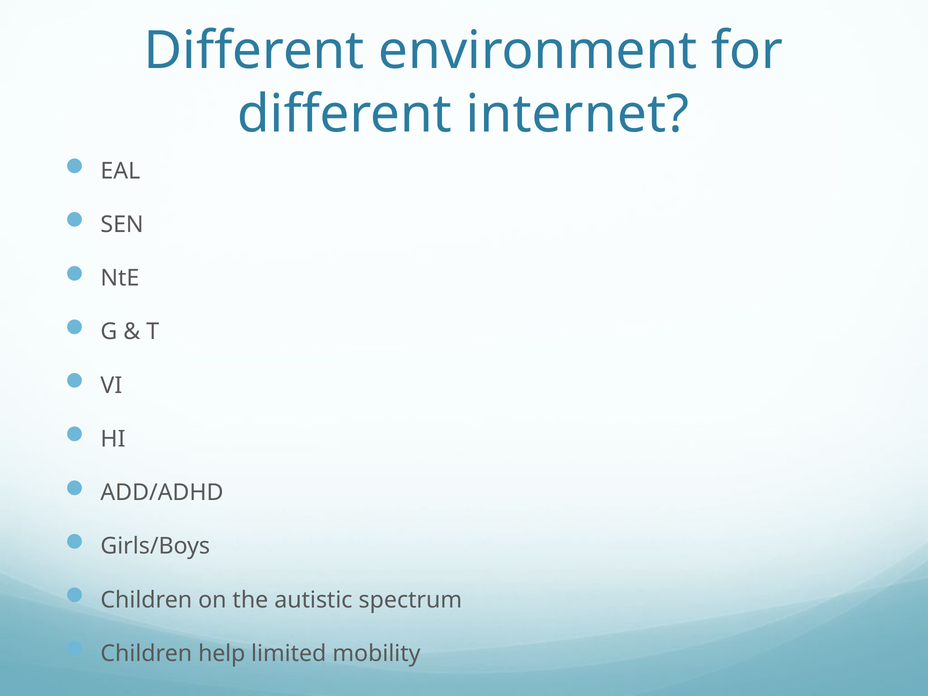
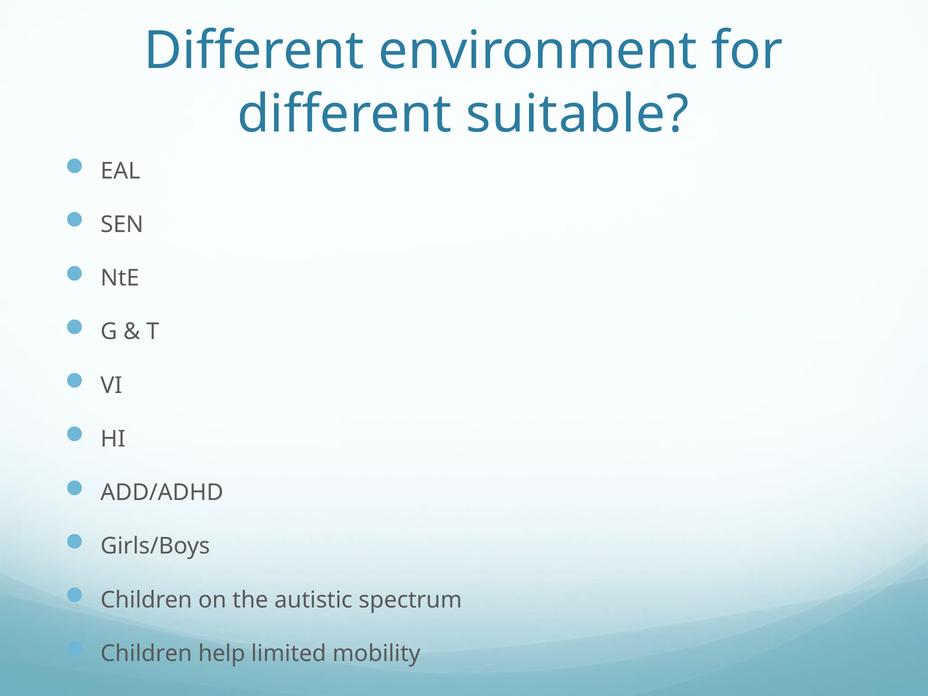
internet: internet -> suitable (577, 114)
